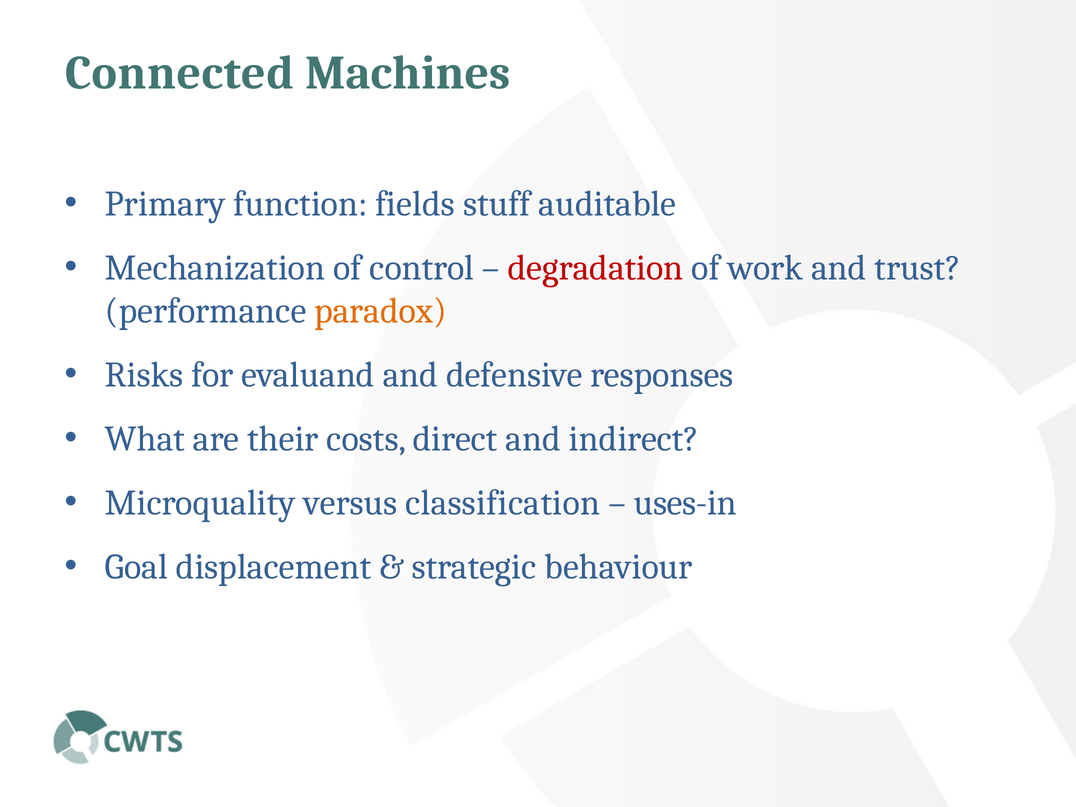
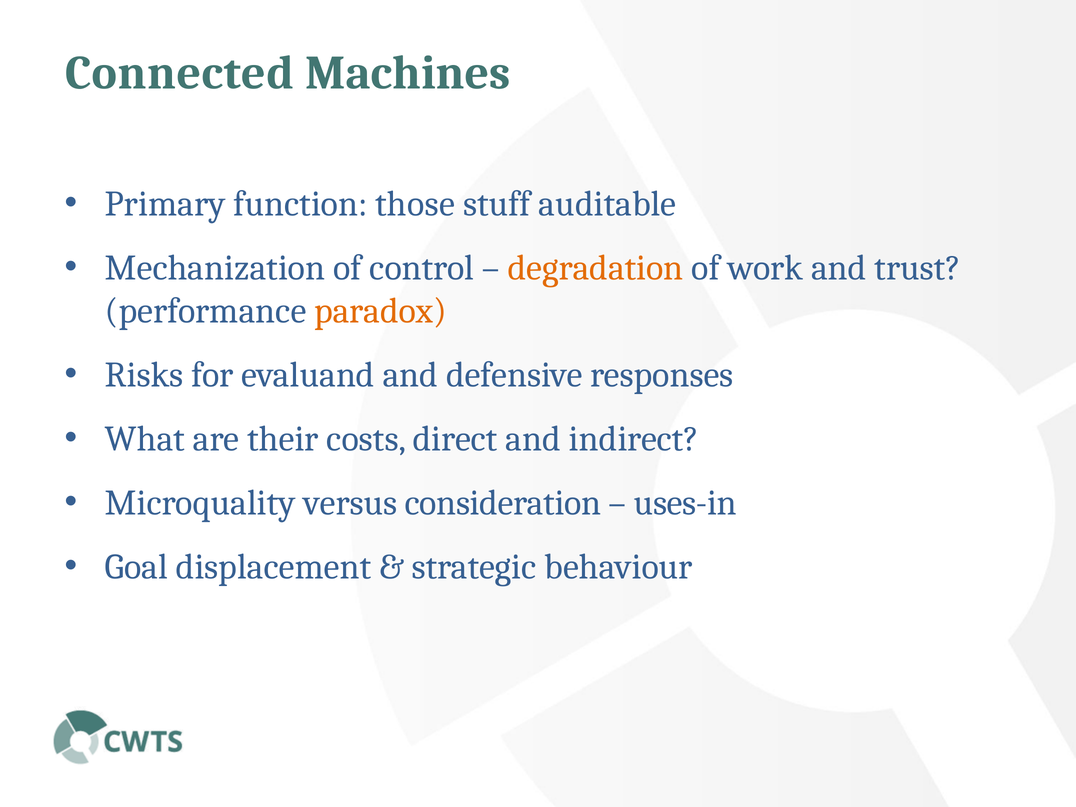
fields: fields -> those (415, 204)
degradation colour: red -> orange (596, 268)
classification: classification -> consideration (503, 503)
